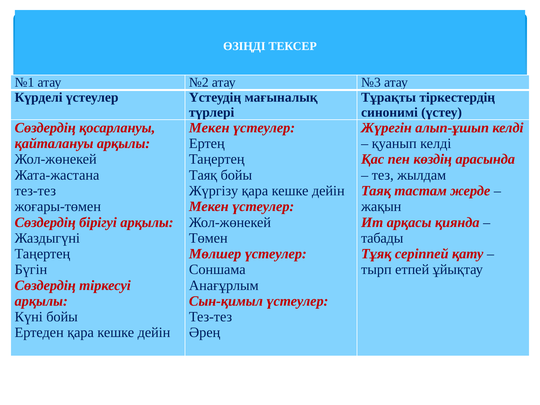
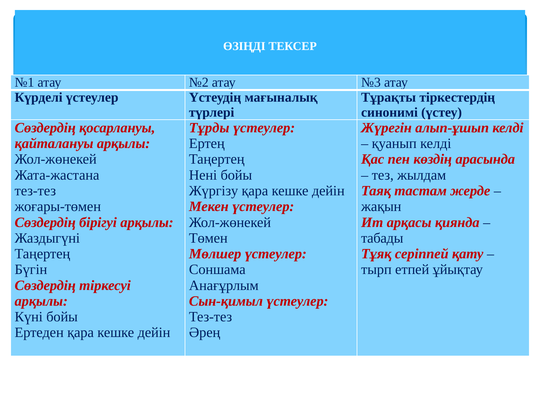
Мекен: Мекен -> Тұрды (209, 128)
Таяқ: Таяқ -> Нені (203, 175)
